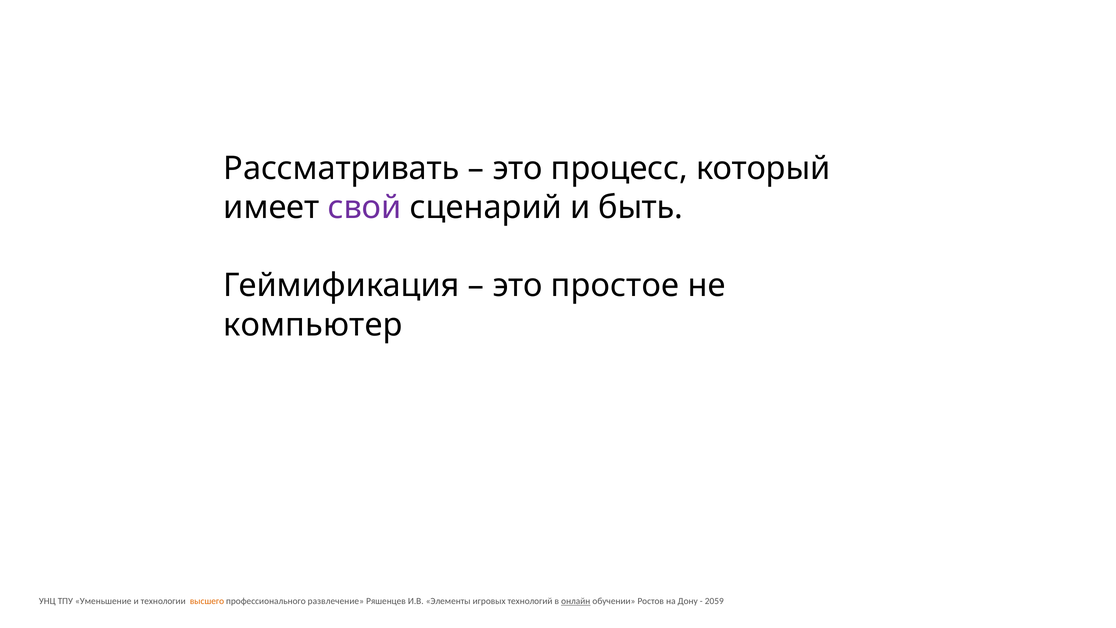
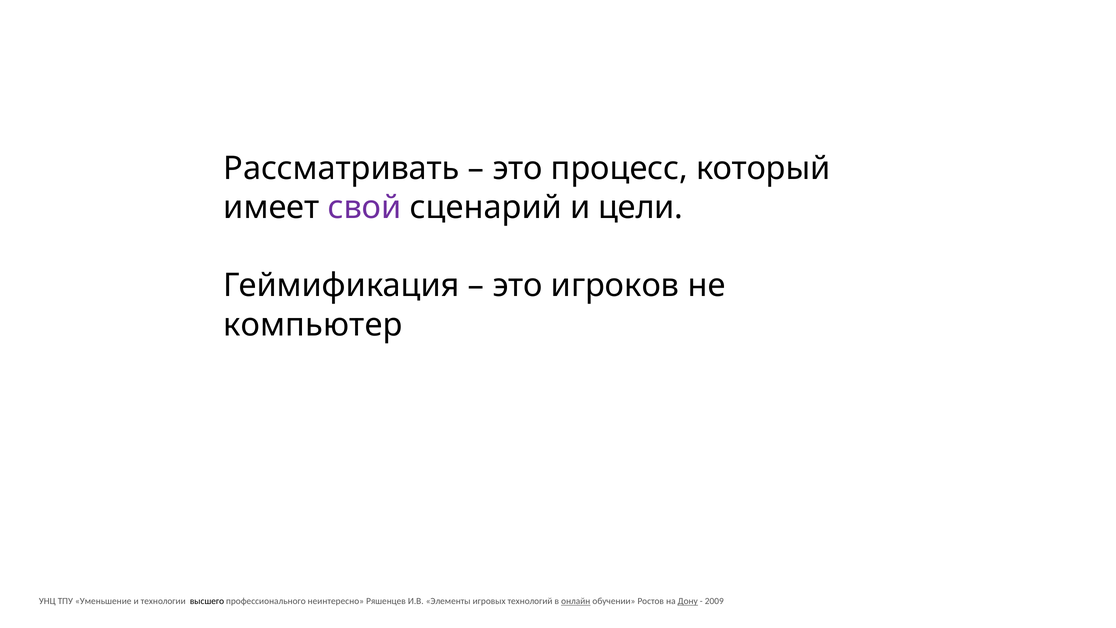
быть: быть -> цели (641, 207)
простое: простое -> игроков (615, 286)
высшего colour: orange -> black (207, 601)
развлечение: развлечение -> неинтересно (336, 601)
Дону underline: none -> present (688, 601)
2059: 2059 -> 2009 (714, 601)
